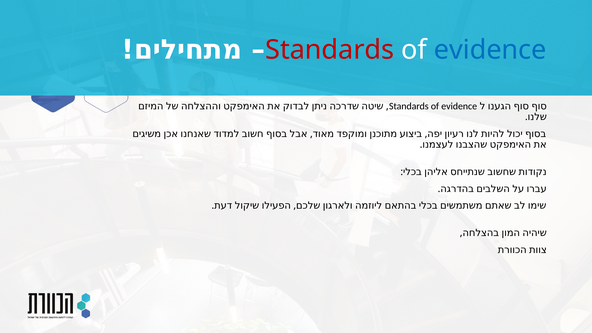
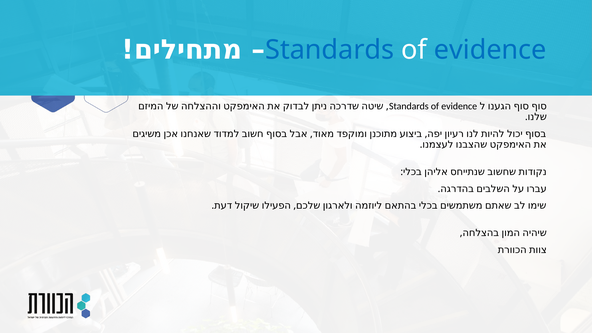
Standards colour: red -> blue (330, 50)
